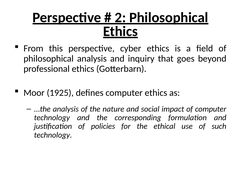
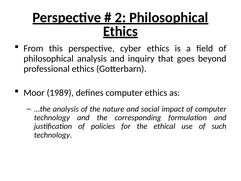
1925: 1925 -> 1989 (60, 93)
